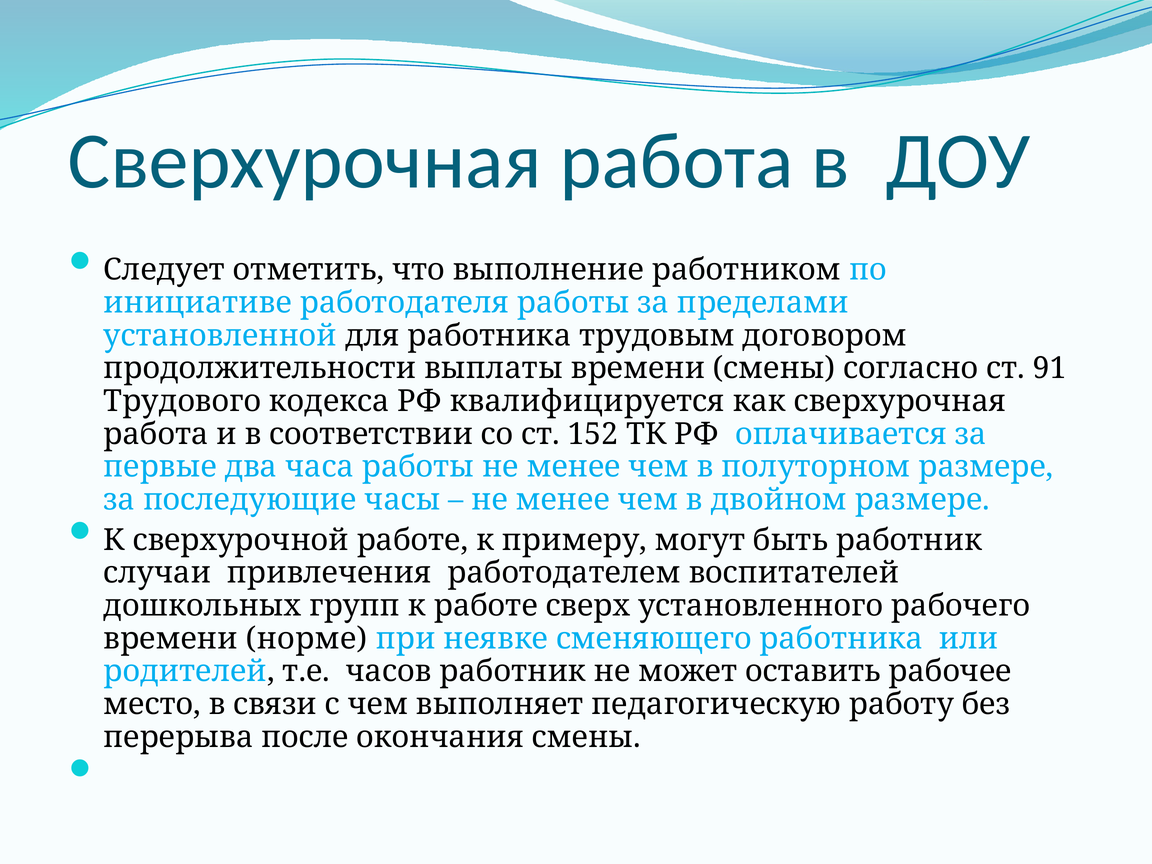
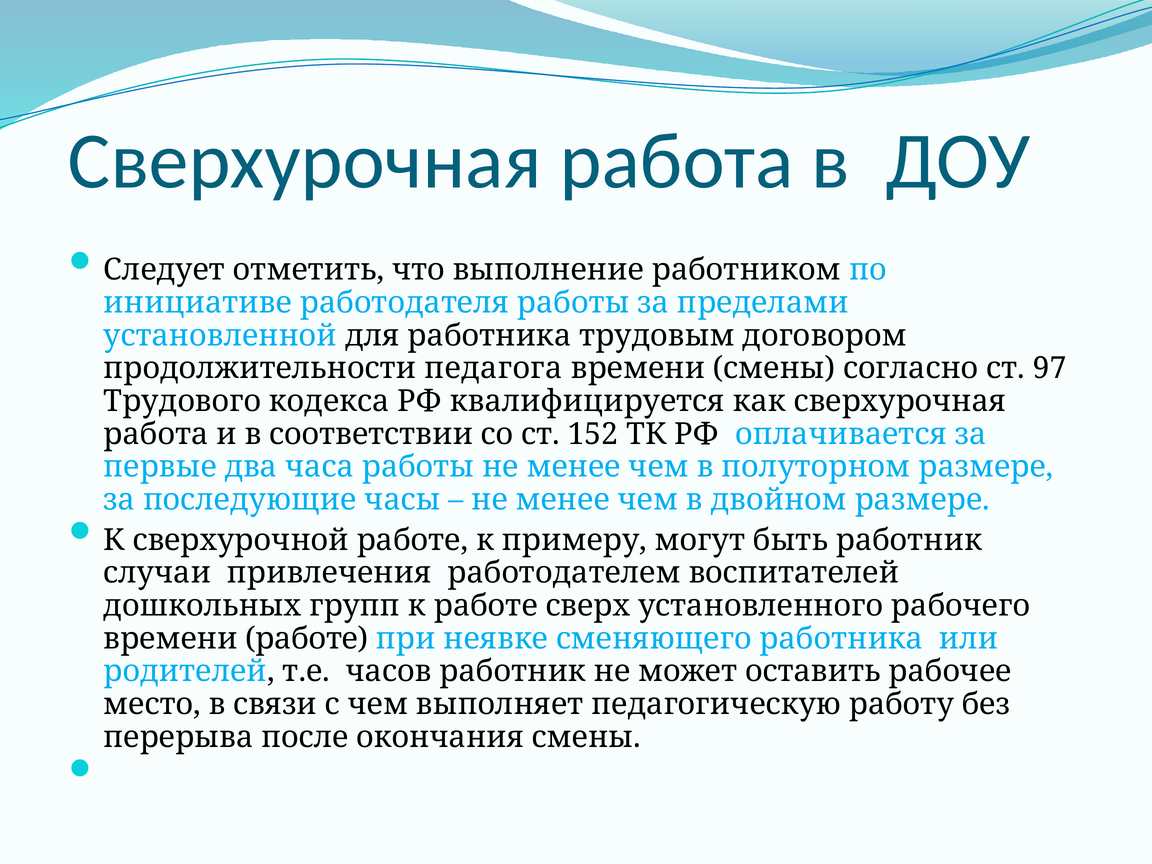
выплаты: выплаты -> педагога (493, 368)
91: 91 -> 97 (1050, 368)
времени норме: норме -> работе (307, 638)
